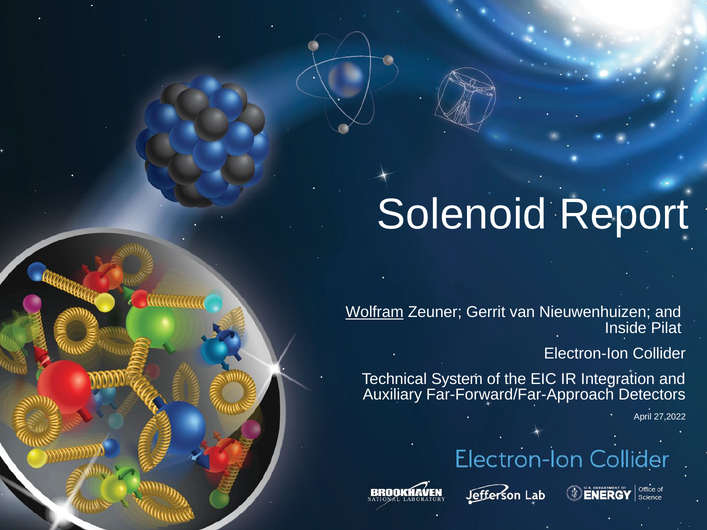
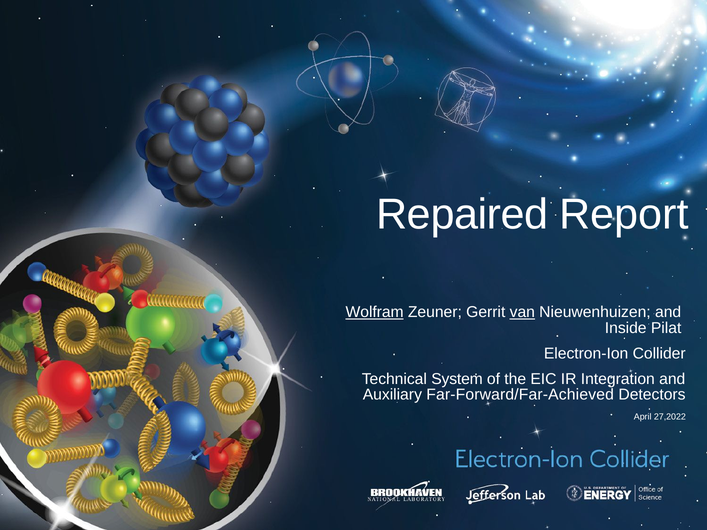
Solenoid: Solenoid -> Repaired (462, 214)
van underline: none -> present (522, 312)
Far-Forward/Far-Approach: Far-Forward/Far-Approach -> Far-Forward/Far-Achieved (520, 395)
